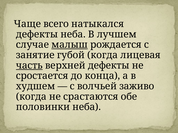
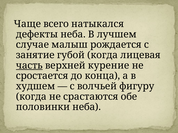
малыш underline: present -> none (70, 45)
верхней дефекты: дефекты -> курение (109, 66)
заживо: заживо -> фигуру (137, 87)
